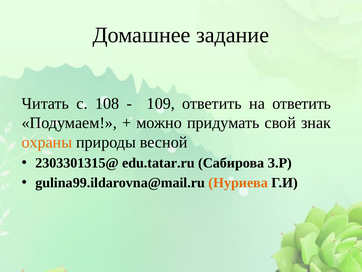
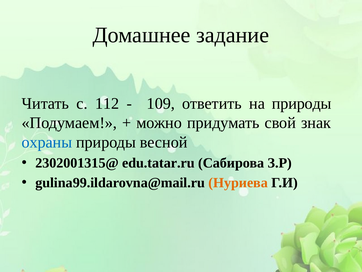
108: 108 -> 112 (107, 103)
на ответить: ответить -> природы (302, 103)
охраны colour: orange -> blue (47, 142)
2303301315@: 2303301315@ -> 2302001315@ (77, 163)
